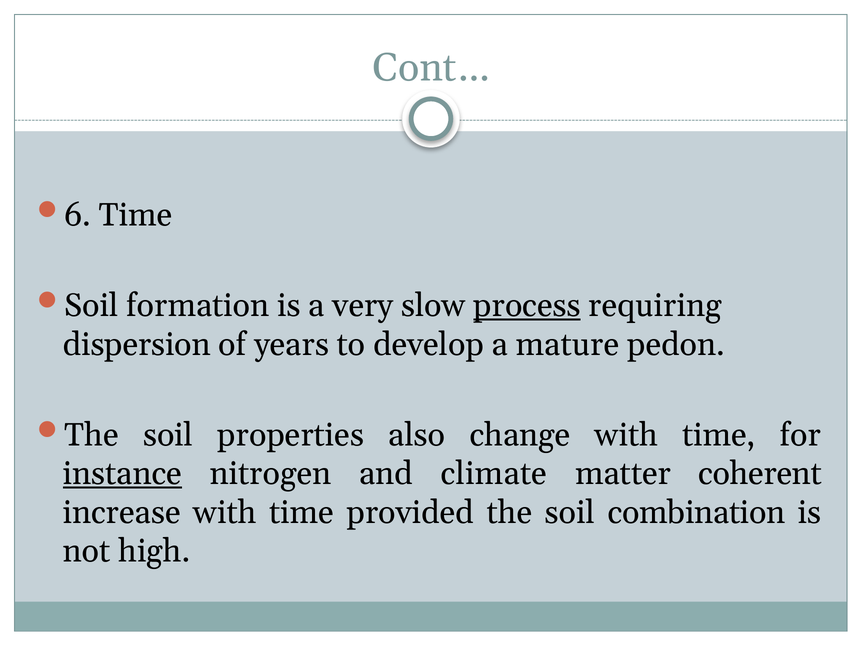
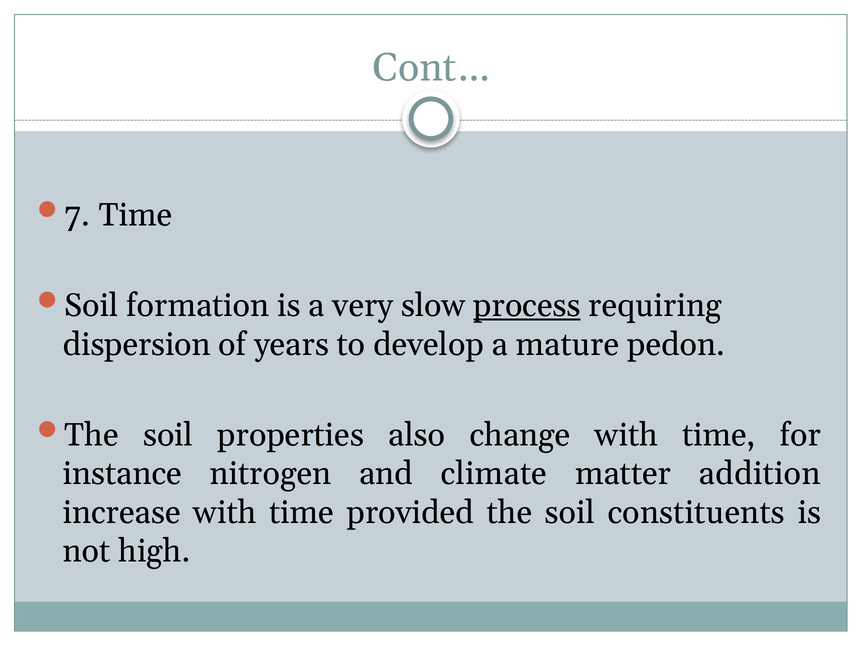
6: 6 -> 7 (77, 215)
instance underline: present -> none (122, 474)
coherent: coherent -> addition (760, 474)
combination: combination -> constituents (696, 513)
